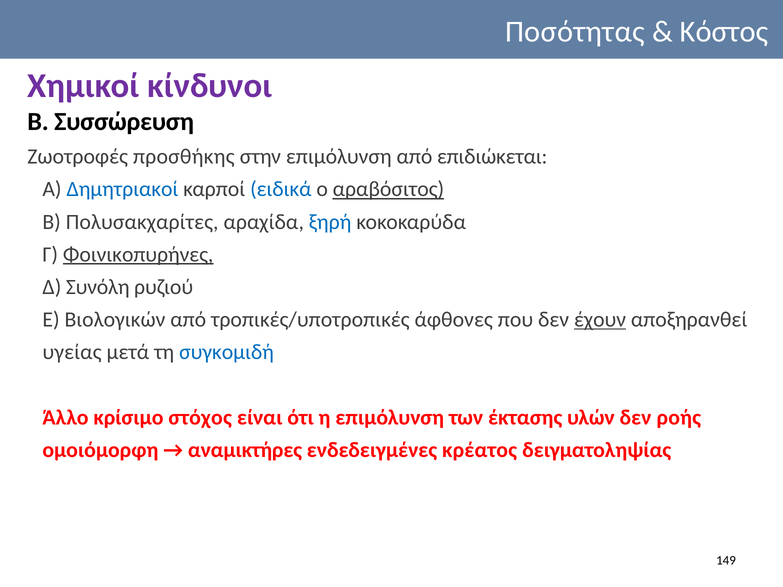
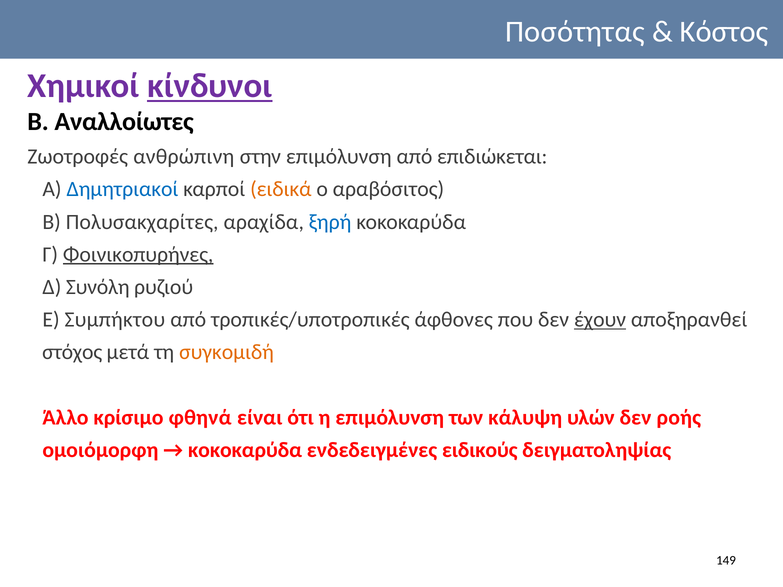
κίνδυνοι underline: none -> present (210, 86)
Συσσώρευση: Συσσώρευση -> Αναλλοίωτες (124, 122)
προσθήκης: προσθήκης -> ανθρώπινη (184, 157)
ειδικά colour: blue -> orange (281, 189)
αραβόσιτος underline: present -> none (388, 189)
Βιολογικών: Βιολογικών -> Συμπήκτου (115, 320)
υγείας: υγείας -> στόχος (72, 352)
συγκομιδή colour: blue -> orange (227, 352)
στόχος: στόχος -> φθηνά (200, 418)
έκτασης: έκτασης -> κάλυψη (525, 418)
αναμικτήρες: αναμικτήρες -> κοκοκαρύδα (245, 450)
κρέατος: κρέατος -> ειδικούς (480, 450)
